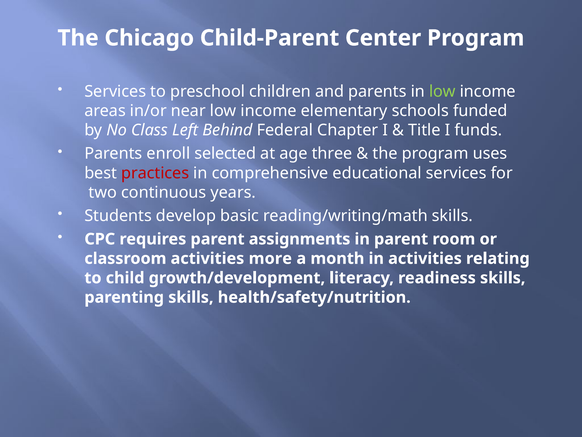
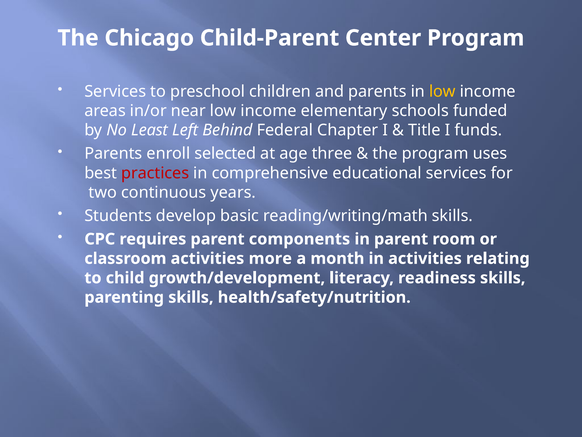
low colour: light green -> yellow (442, 91)
Class: Class -> Least (150, 130)
assignments: assignments -> components (299, 239)
